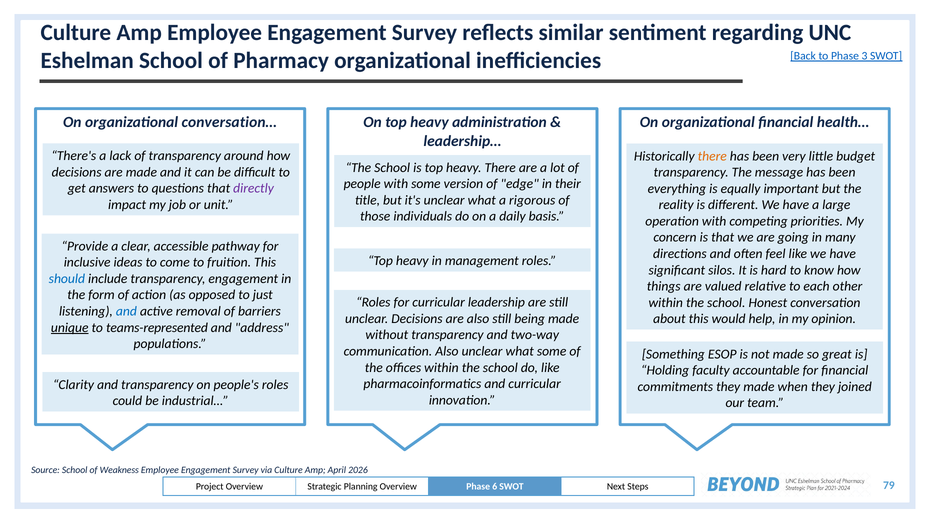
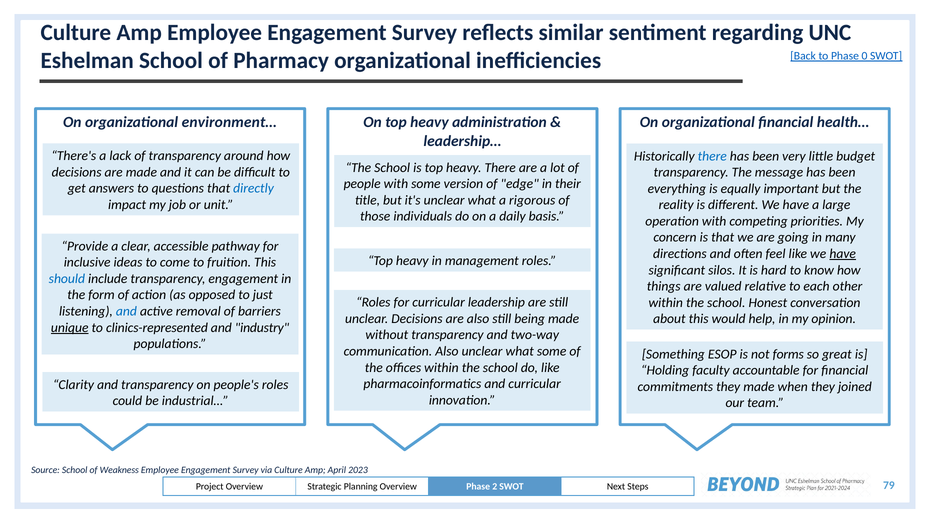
3: 3 -> 0 (864, 56)
conversation…: conversation… -> environment… (229, 122)
there colour: orange -> blue (712, 156)
directly colour: purple -> blue (254, 188)
have underline: none -> present (843, 254)
teams-represented: teams-represented -> clinics-represented (157, 328)
address: address -> industry (262, 328)
not made: made -> forms (788, 354)
2026: 2026 -> 2023 (358, 470)
6: 6 -> 2 (495, 487)
